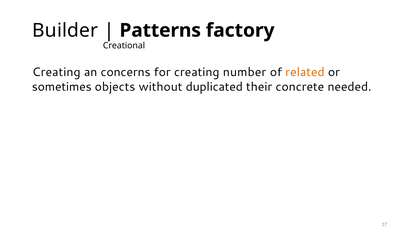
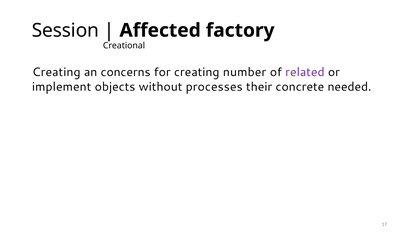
Builder: Builder -> Session (65, 30)
Patterns: Patterns -> Affected (160, 30)
related colour: orange -> purple (305, 72)
sometimes: sometimes -> implement (62, 87)
duplicated: duplicated -> processes (214, 87)
